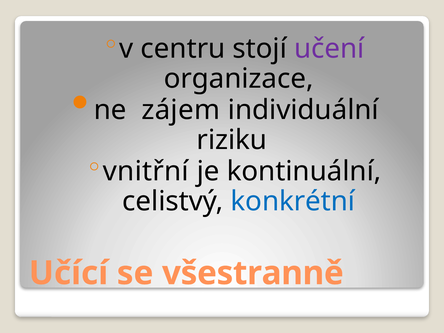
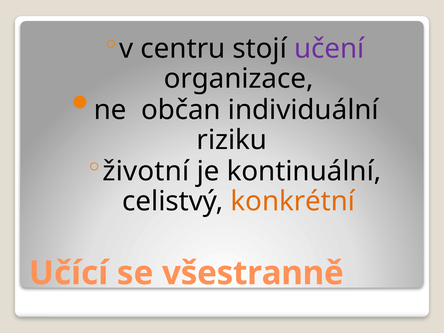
zájem: zájem -> občan (181, 110)
vnitřní: vnitřní -> životní (146, 171)
konkrétní colour: blue -> orange (293, 201)
